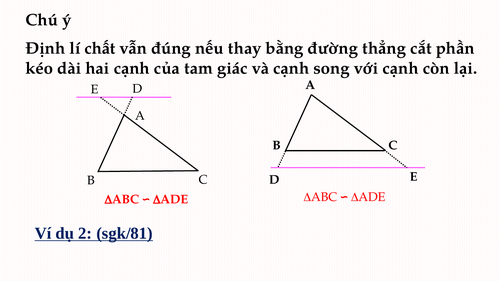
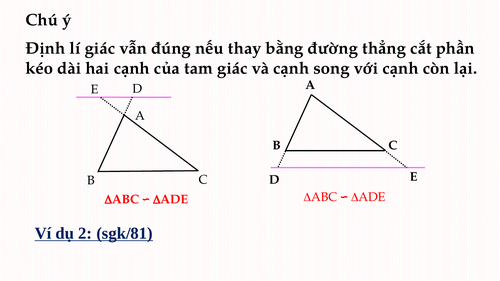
lí chất: chất -> giác (100, 48)
